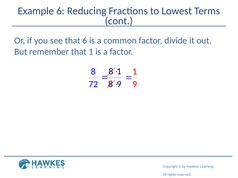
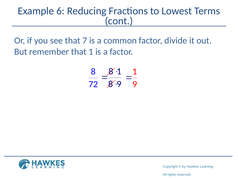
that 6: 6 -> 7 (85, 41)
